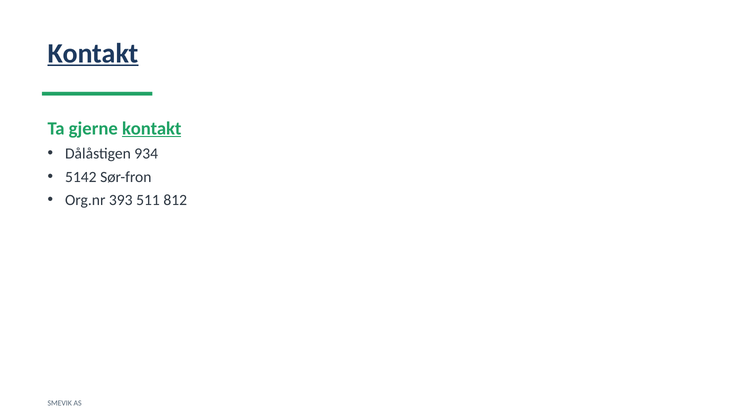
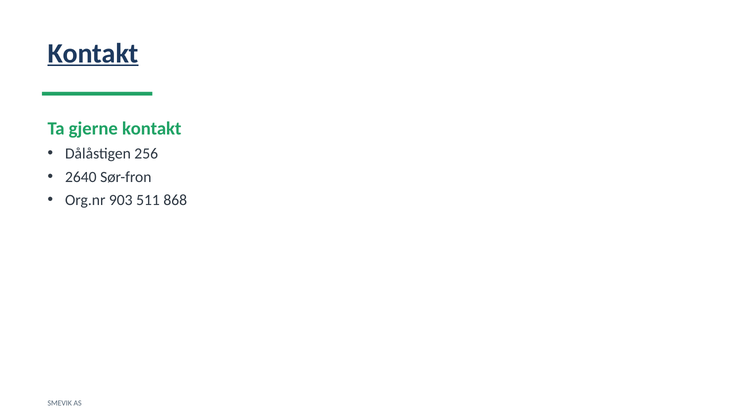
kontakt underline: present -> none (152, 129)
934: 934 -> 256 (146, 154)
5142: 5142 -> 2640 (81, 177)
393: 393 -> 903 (121, 200)
812: 812 -> 868 (175, 200)
